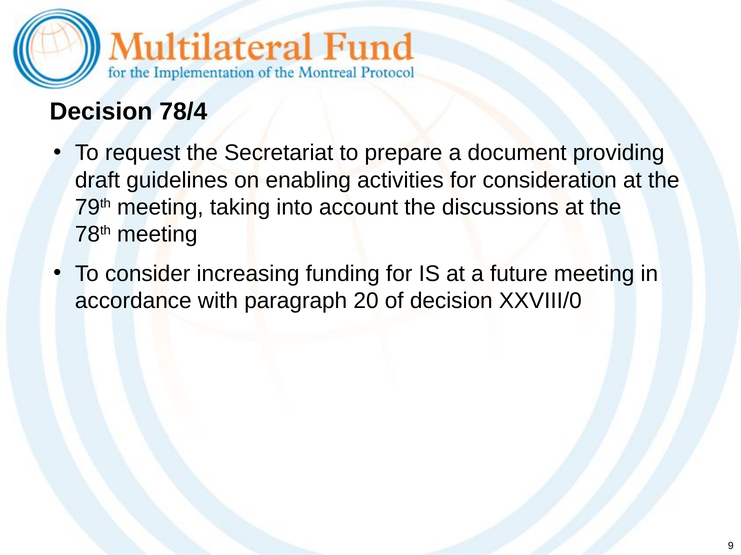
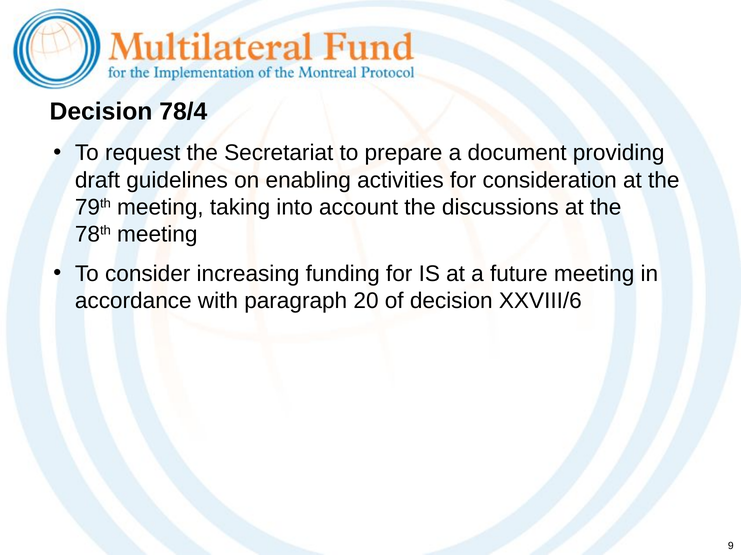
XXVIII/0: XXVIII/0 -> XXVIII/6 (540, 301)
